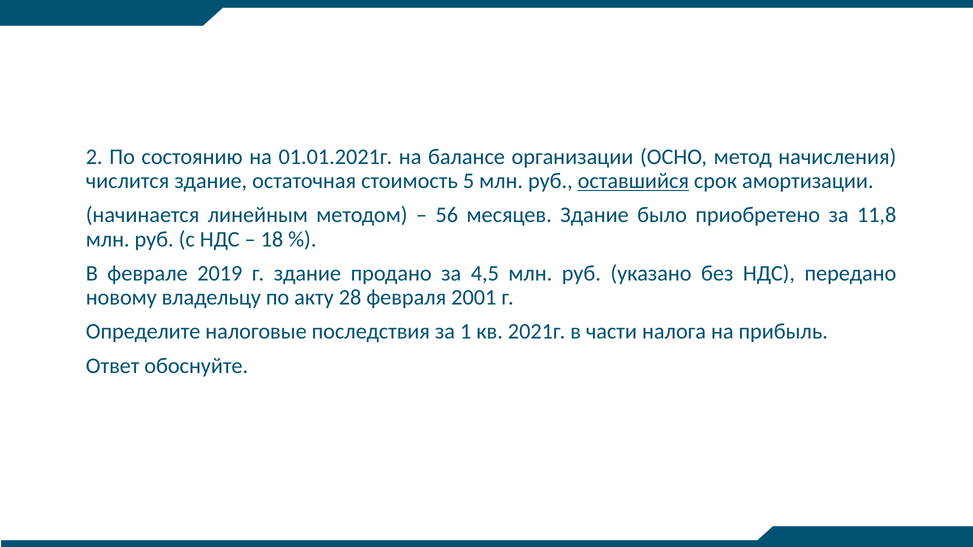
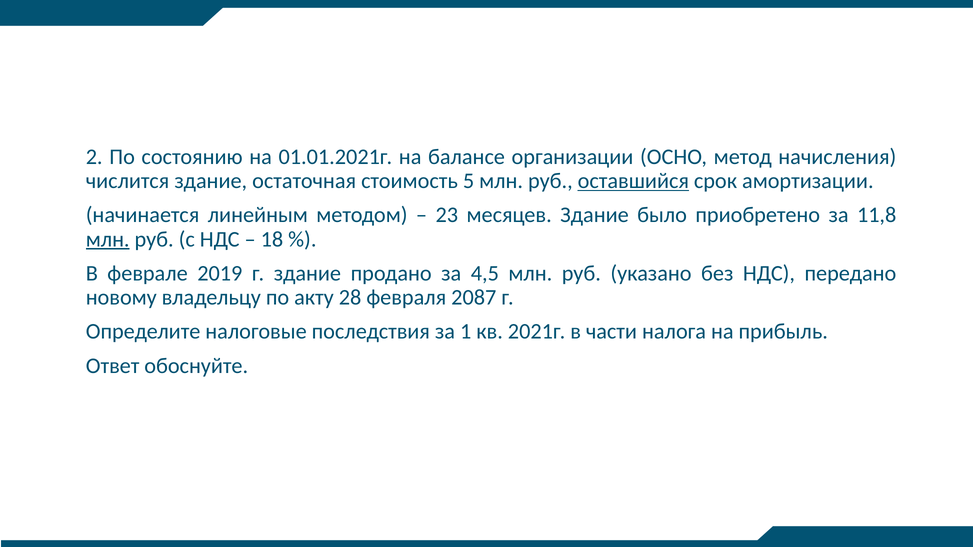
56: 56 -> 23 (447, 215)
млн underline: none -> present (108, 239)
2001: 2001 -> 2087 (474, 298)
